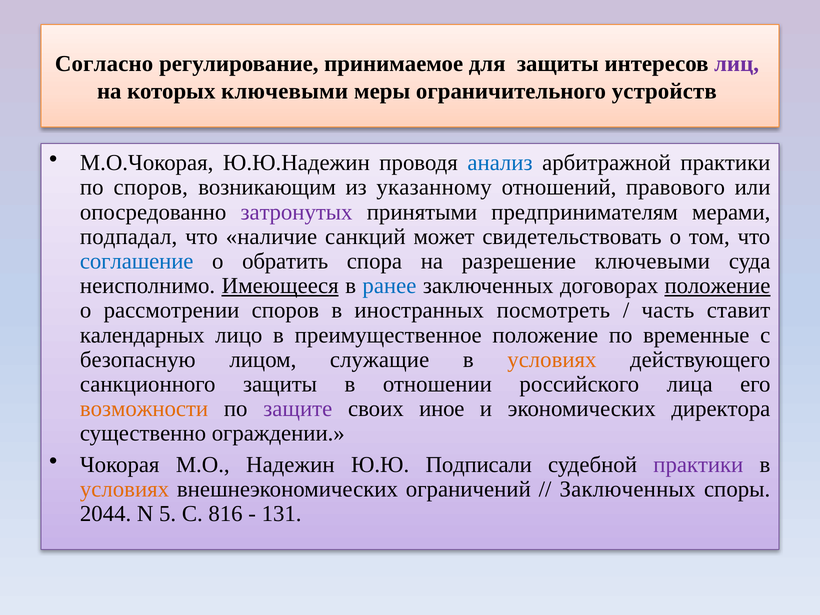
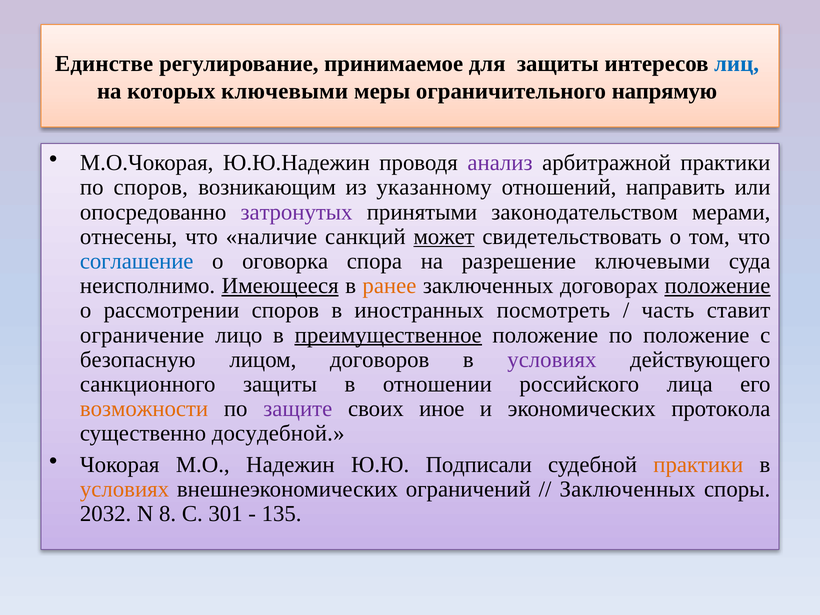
Согласно: Согласно -> Единстве (104, 64)
лиц colour: purple -> blue (737, 64)
устройств: устройств -> напрямую (664, 91)
анализ colour: blue -> purple (500, 163)
правового: правового -> направить (675, 187)
предпринимателям: предпринимателям -> законодательством (585, 212)
подпадал: подпадал -> отнесены (129, 237)
может underline: none -> present (444, 237)
обратить: обратить -> оговорка (285, 261)
ранее colour: blue -> orange (389, 286)
календарных: календарных -> ограничение (142, 335)
преимущественное underline: none -> present (388, 335)
по временные: временные -> положение (696, 335)
служащие: служащие -> договоров (380, 360)
условиях colour: orange -> purple (552, 360)
директора: директора -> протокола (721, 409)
ограждении: ограждении -> досудебной (278, 433)
практики colour: purple -> orange (698, 465)
2044: 2044 -> 2032 (106, 514)
5: 5 -> 8 (168, 514)
816: 816 -> 301 (226, 514)
131: 131 -> 135 (282, 514)
